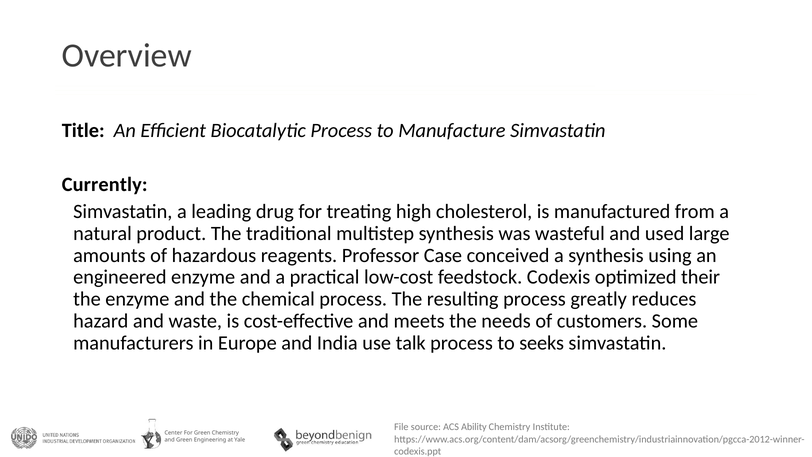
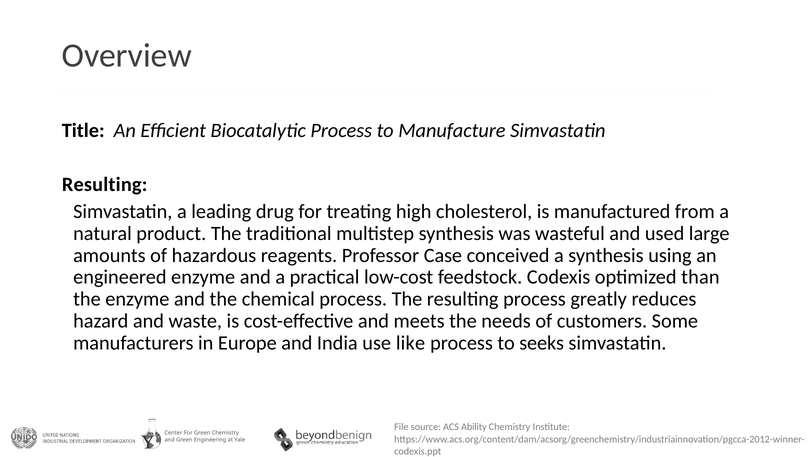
Currently: Currently -> Resulting (105, 184)
their: their -> than (700, 277)
talk: talk -> like (411, 343)
